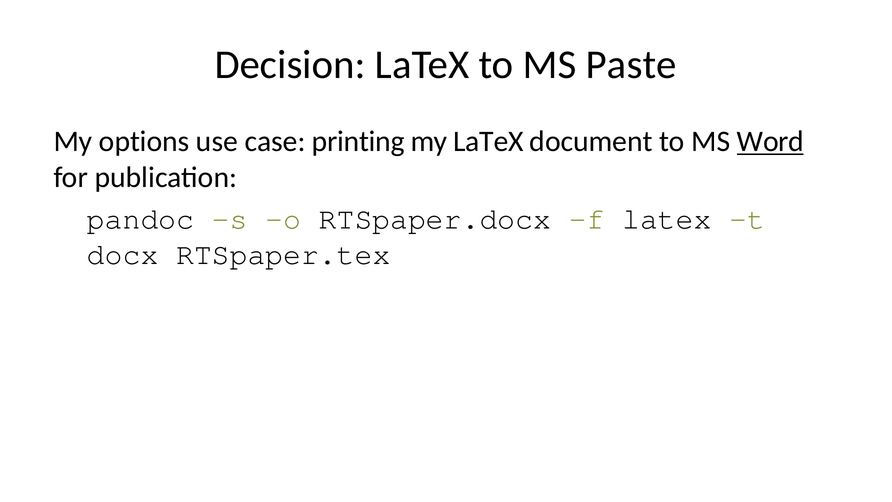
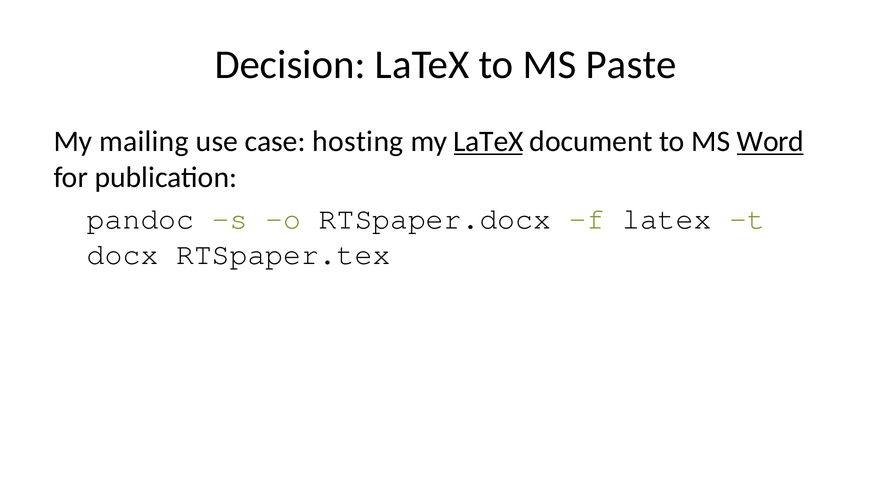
options: options -> mailing (144, 141)
printing: printing -> hosting (358, 141)
LaTeX underline: none -> present (488, 141)
